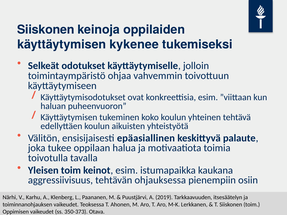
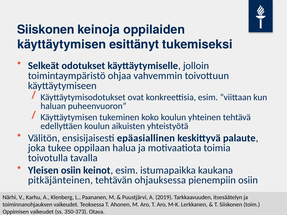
kykenee: kykenee -> esittänyt (134, 45)
Yleisen toim: toim -> osiin (71, 170)
aggressiivisuus: aggressiivisuus -> pitkäjänteinen (60, 180)
